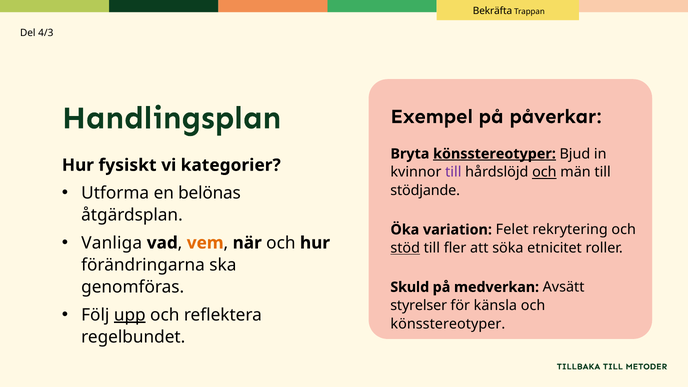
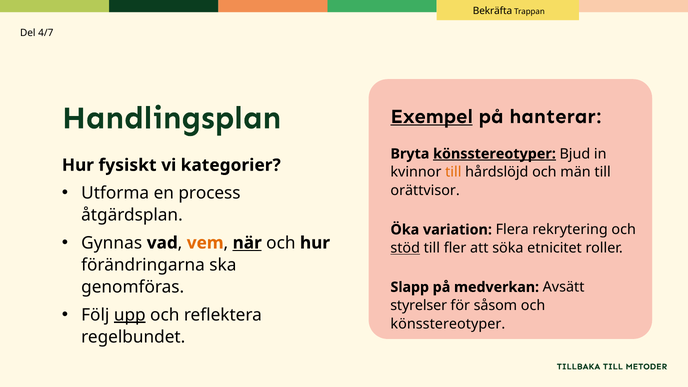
4/3: 4/3 -> 4/7 (46, 33)
Exempel underline: none -> present (432, 116)
påverkar: påverkar -> hanterar (556, 116)
till colour: purple -> orange (453, 172)
och underline: present -> none (544, 172)
belönas: belönas -> process (209, 193)
stödjande: stödjande -> orättvisor (425, 191)
Felet: Felet -> Flera (512, 230)
Vanliga: Vanliga -> Gynnas (112, 243)
när underline: none -> present (247, 243)
Skuld: Skuld -> Slapp (410, 287)
känsla: känsla -> såsom (495, 306)
